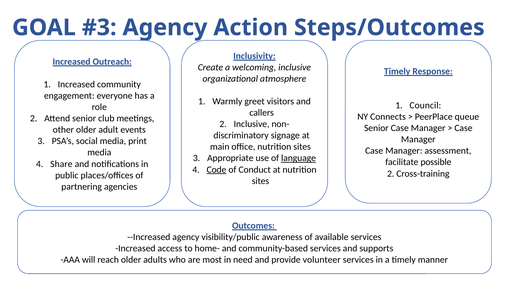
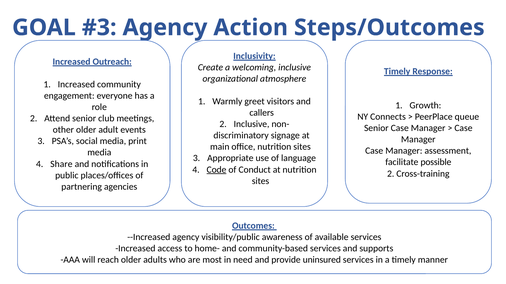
Council: Council -> Growth (425, 106)
language underline: present -> none (299, 159)
volunteer: volunteer -> uninsured (322, 260)
